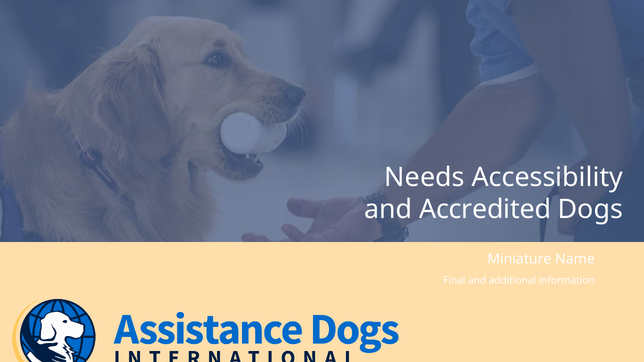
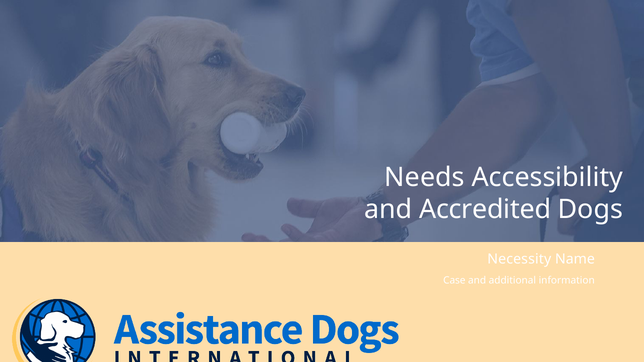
Miniature: Miniature -> Necessity (519, 259)
Final: Final -> Case (454, 281)
